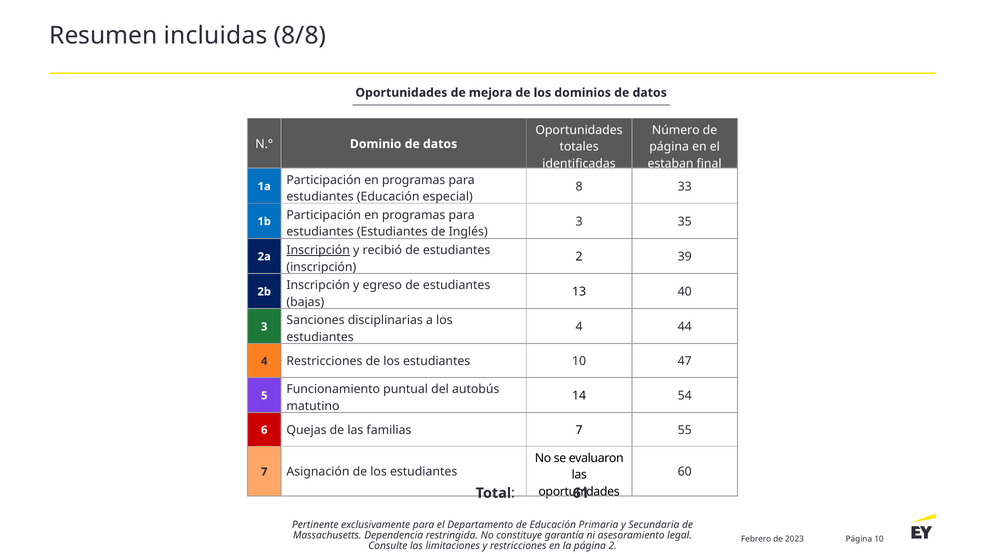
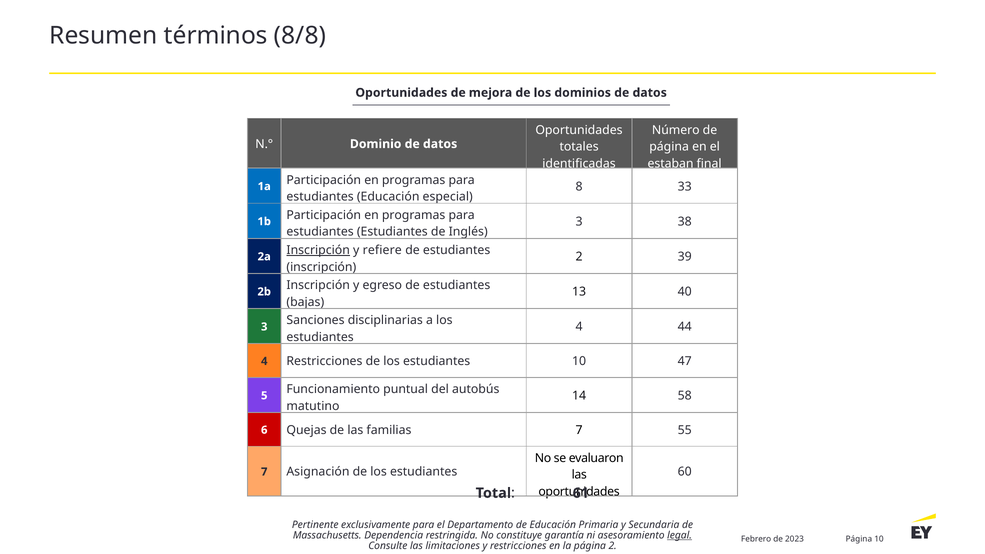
incluidas: incluidas -> términos (216, 36)
35: 35 -> 38 (685, 221)
recibió: recibió -> refiere (382, 250)
54: 54 -> 58 (685, 396)
legal underline: none -> present (680, 535)
